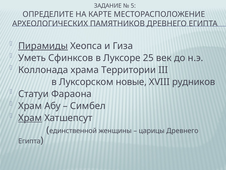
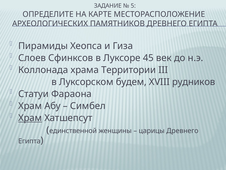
Пирамиды underline: present -> none (43, 46)
Уметь: Уметь -> Слоев (32, 58)
25: 25 -> 45 (148, 58)
новые: новые -> будем (131, 82)
